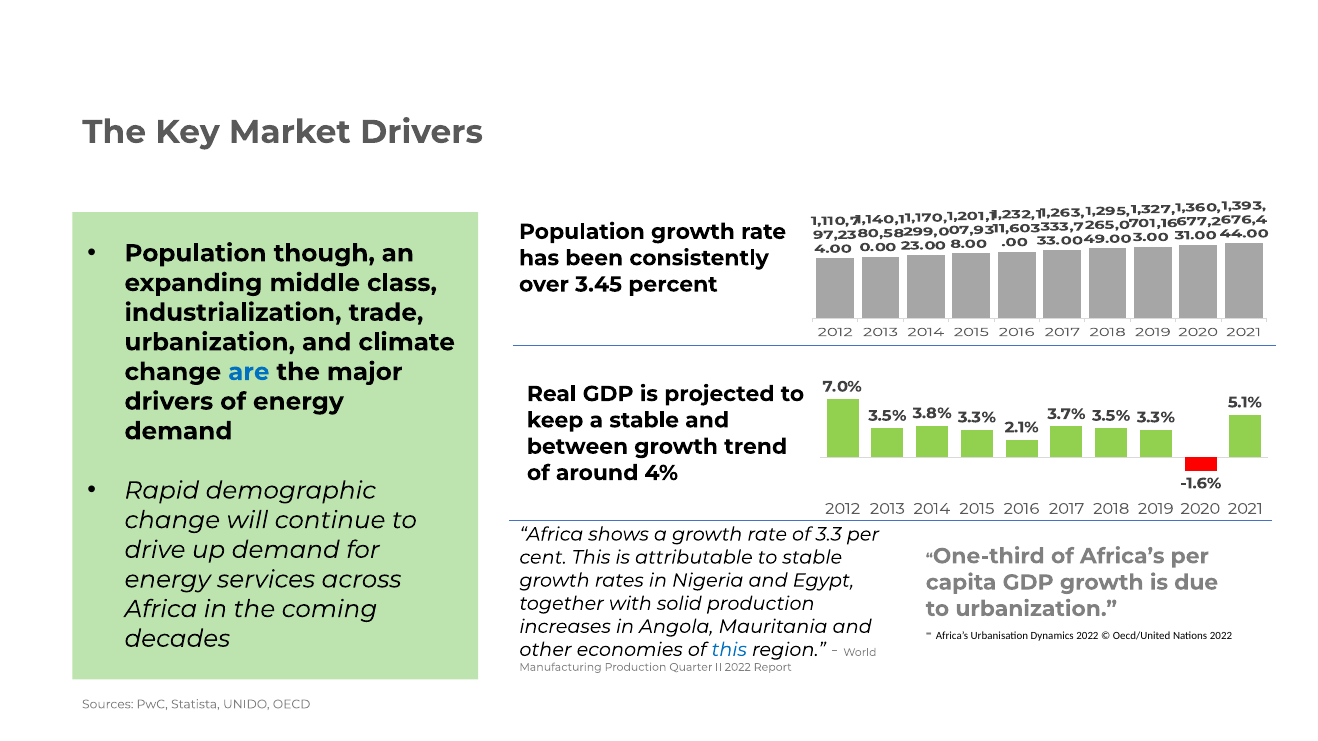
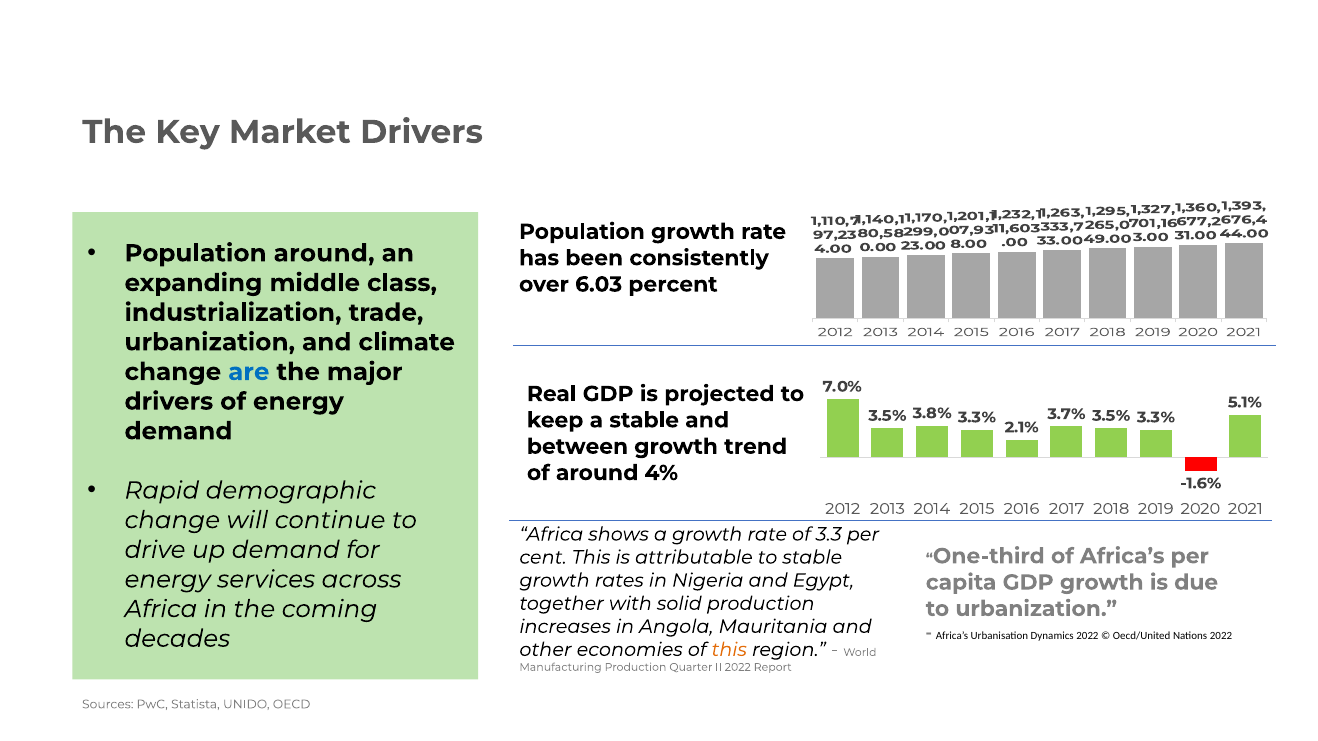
Population though: though -> around (324, 253)
3.45: 3.45 -> 6.03 (599, 285)
this colour: blue -> orange (729, 650)
